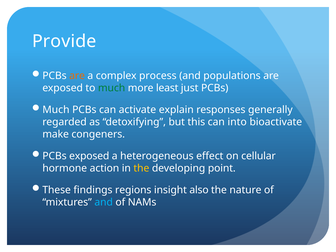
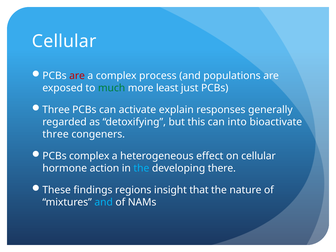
Provide: Provide -> Cellular (64, 41)
are colour: orange -> red (77, 76)
Much: Much -> Three (56, 110)
make: make -> three (56, 134)
PCBs exposed: exposed -> complex (89, 156)
the colour: yellow -> light blue (141, 168)
point: point -> there (222, 168)
also: also -> that (199, 190)
